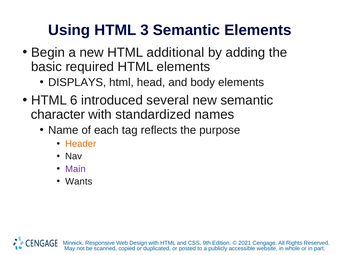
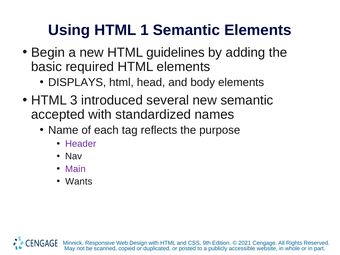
3: 3 -> 1 (144, 30)
additional: additional -> guidelines (176, 52)
6: 6 -> 3 (74, 100)
character: character -> accepted (58, 115)
Header colour: orange -> purple (81, 144)
